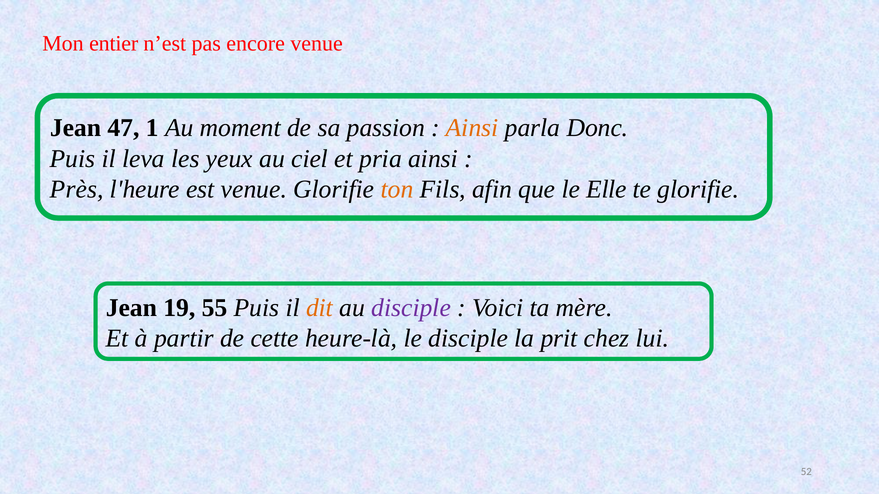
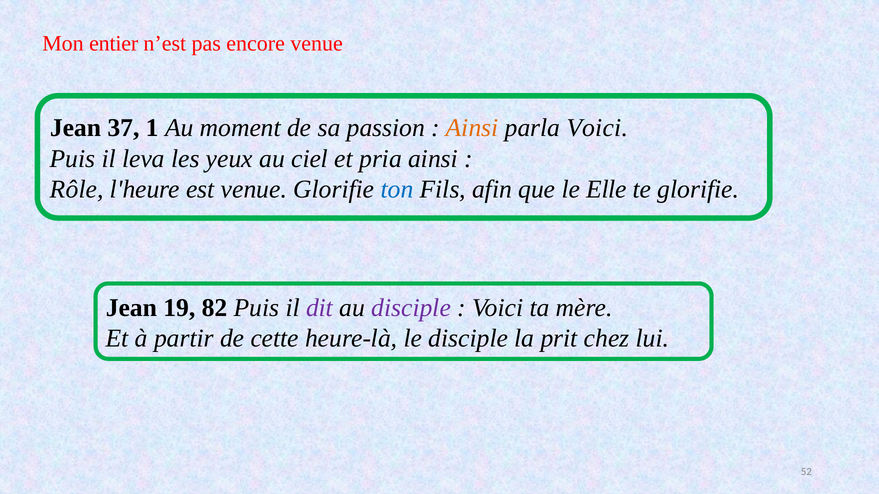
47: 47 -> 37 (123, 128)
parla Donc: Donc -> Voici (597, 128)
Près: Près -> Rôle (77, 190)
ton colour: orange -> blue (397, 190)
55: 55 -> 82 (214, 308)
dit colour: orange -> purple (320, 308)
